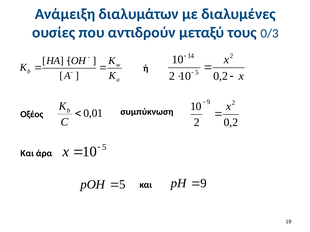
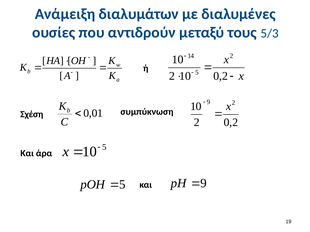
0/3: 0/3 -> 5/3 (270, 33)
Οξέος: Οξέος -> Σχέση (32, 114)
